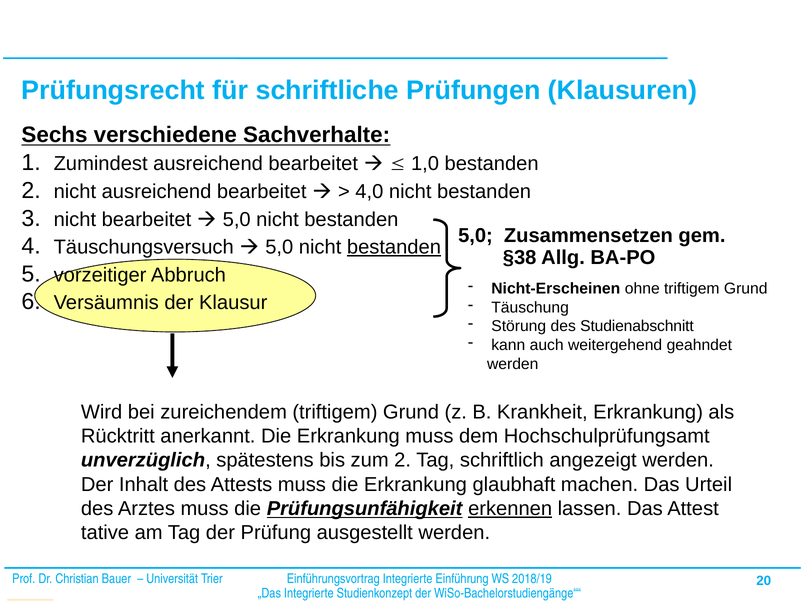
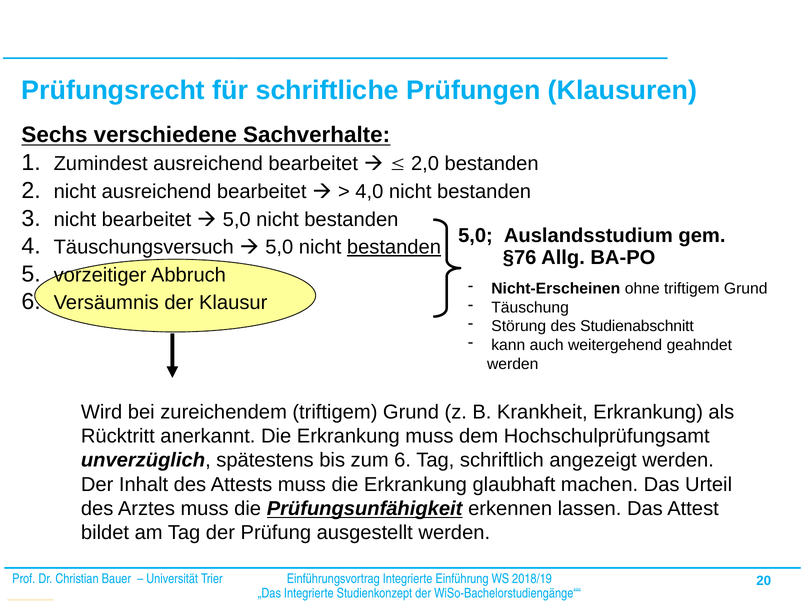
1,0: 1,0 -> 2,0 (425, 164)
Zusammensetzen: Zusammensetzen -> Auslandsstudium (588, 236)
§38: §38 -> §76 (520, 258)
zum 2: 2 -> 6 (403, 461)
erkennen underline: present -> none (510, 509)
tative: tative -> bildet (105, 533)
